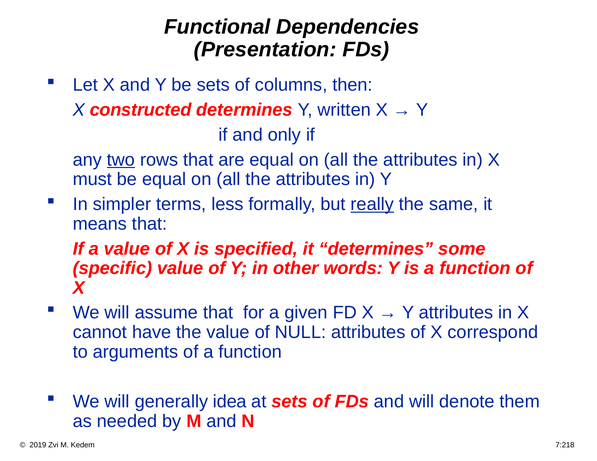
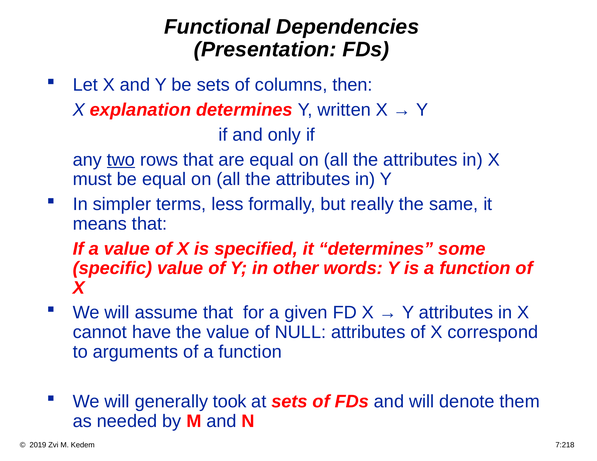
constructed: constructed -> explanation (140, 110)
really underline: present -> none (372, 204)
idea: idea -> took (230, 402)
